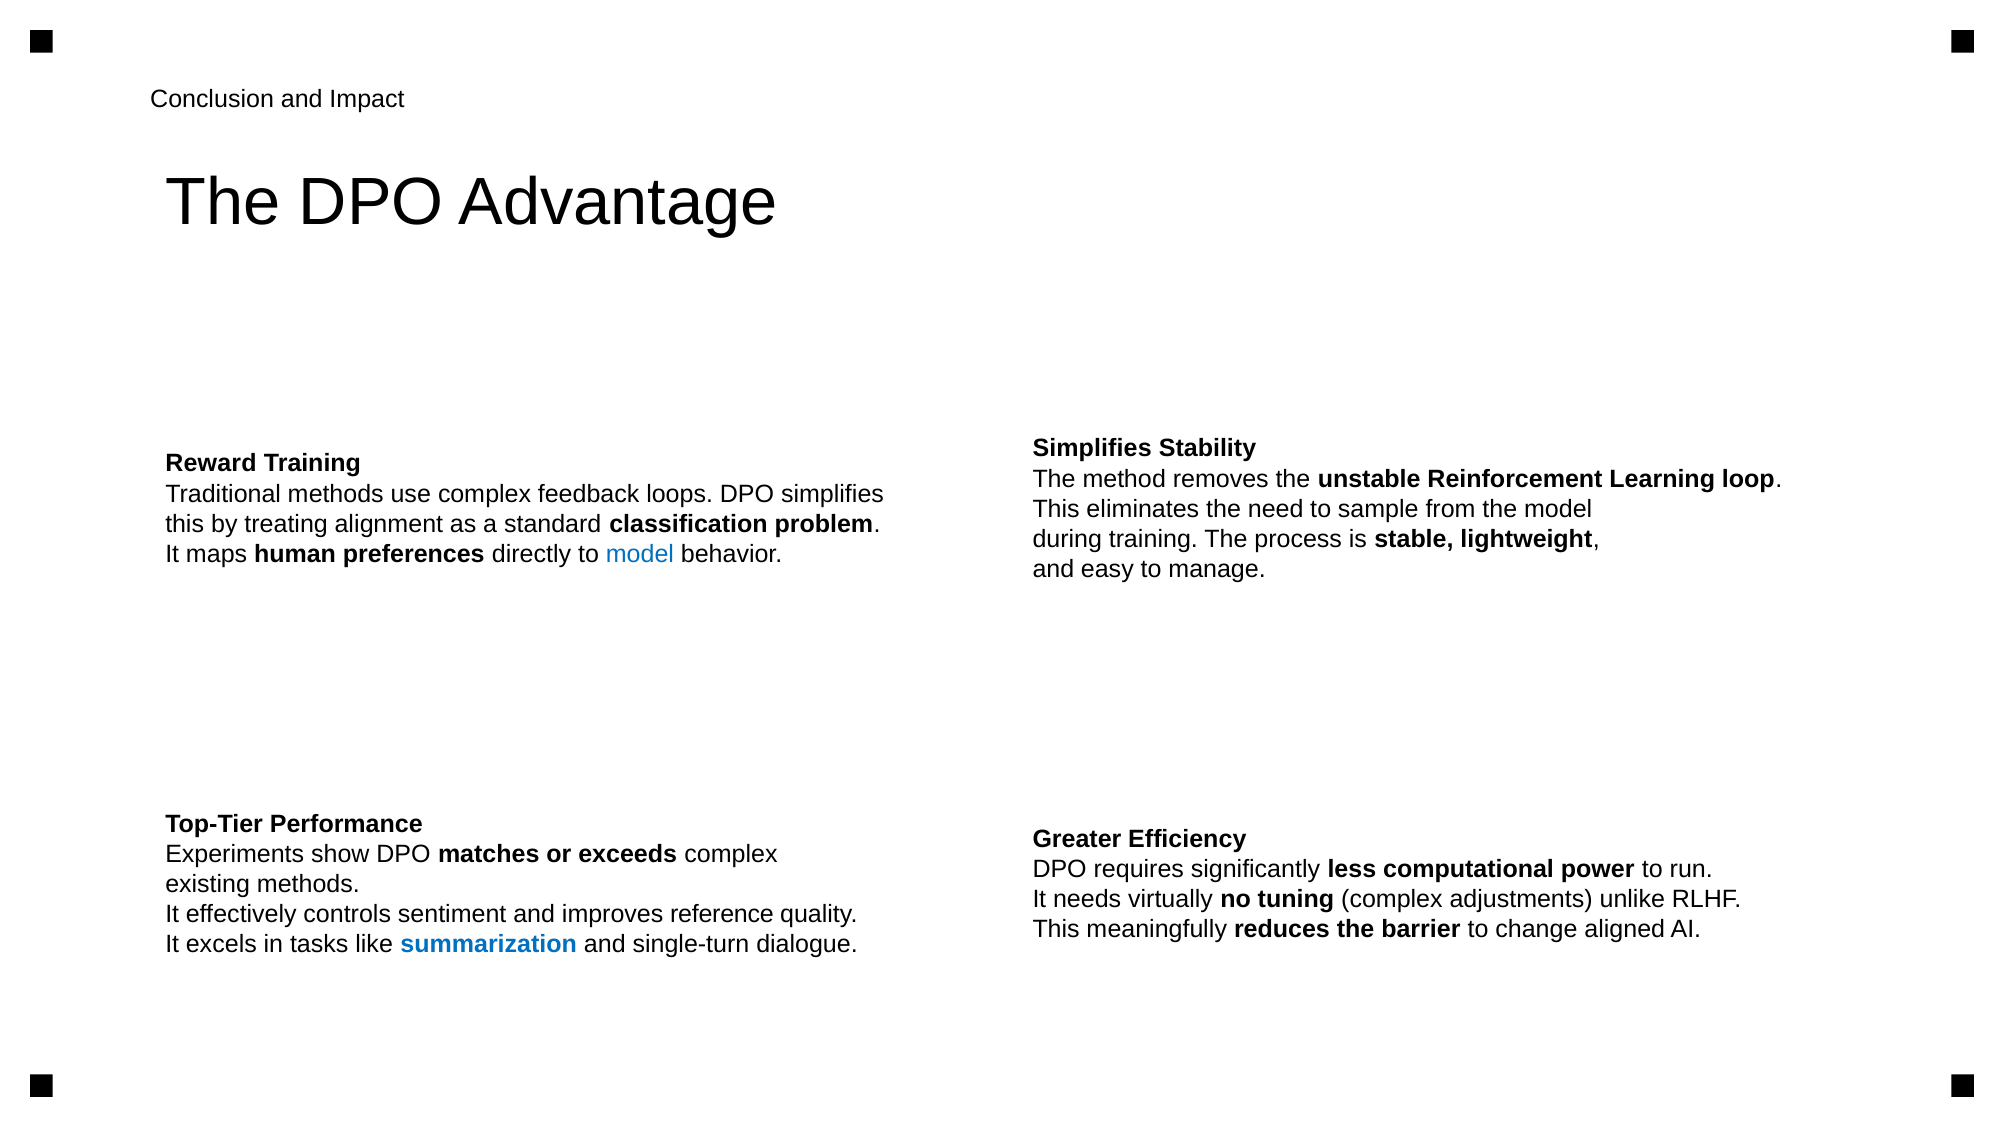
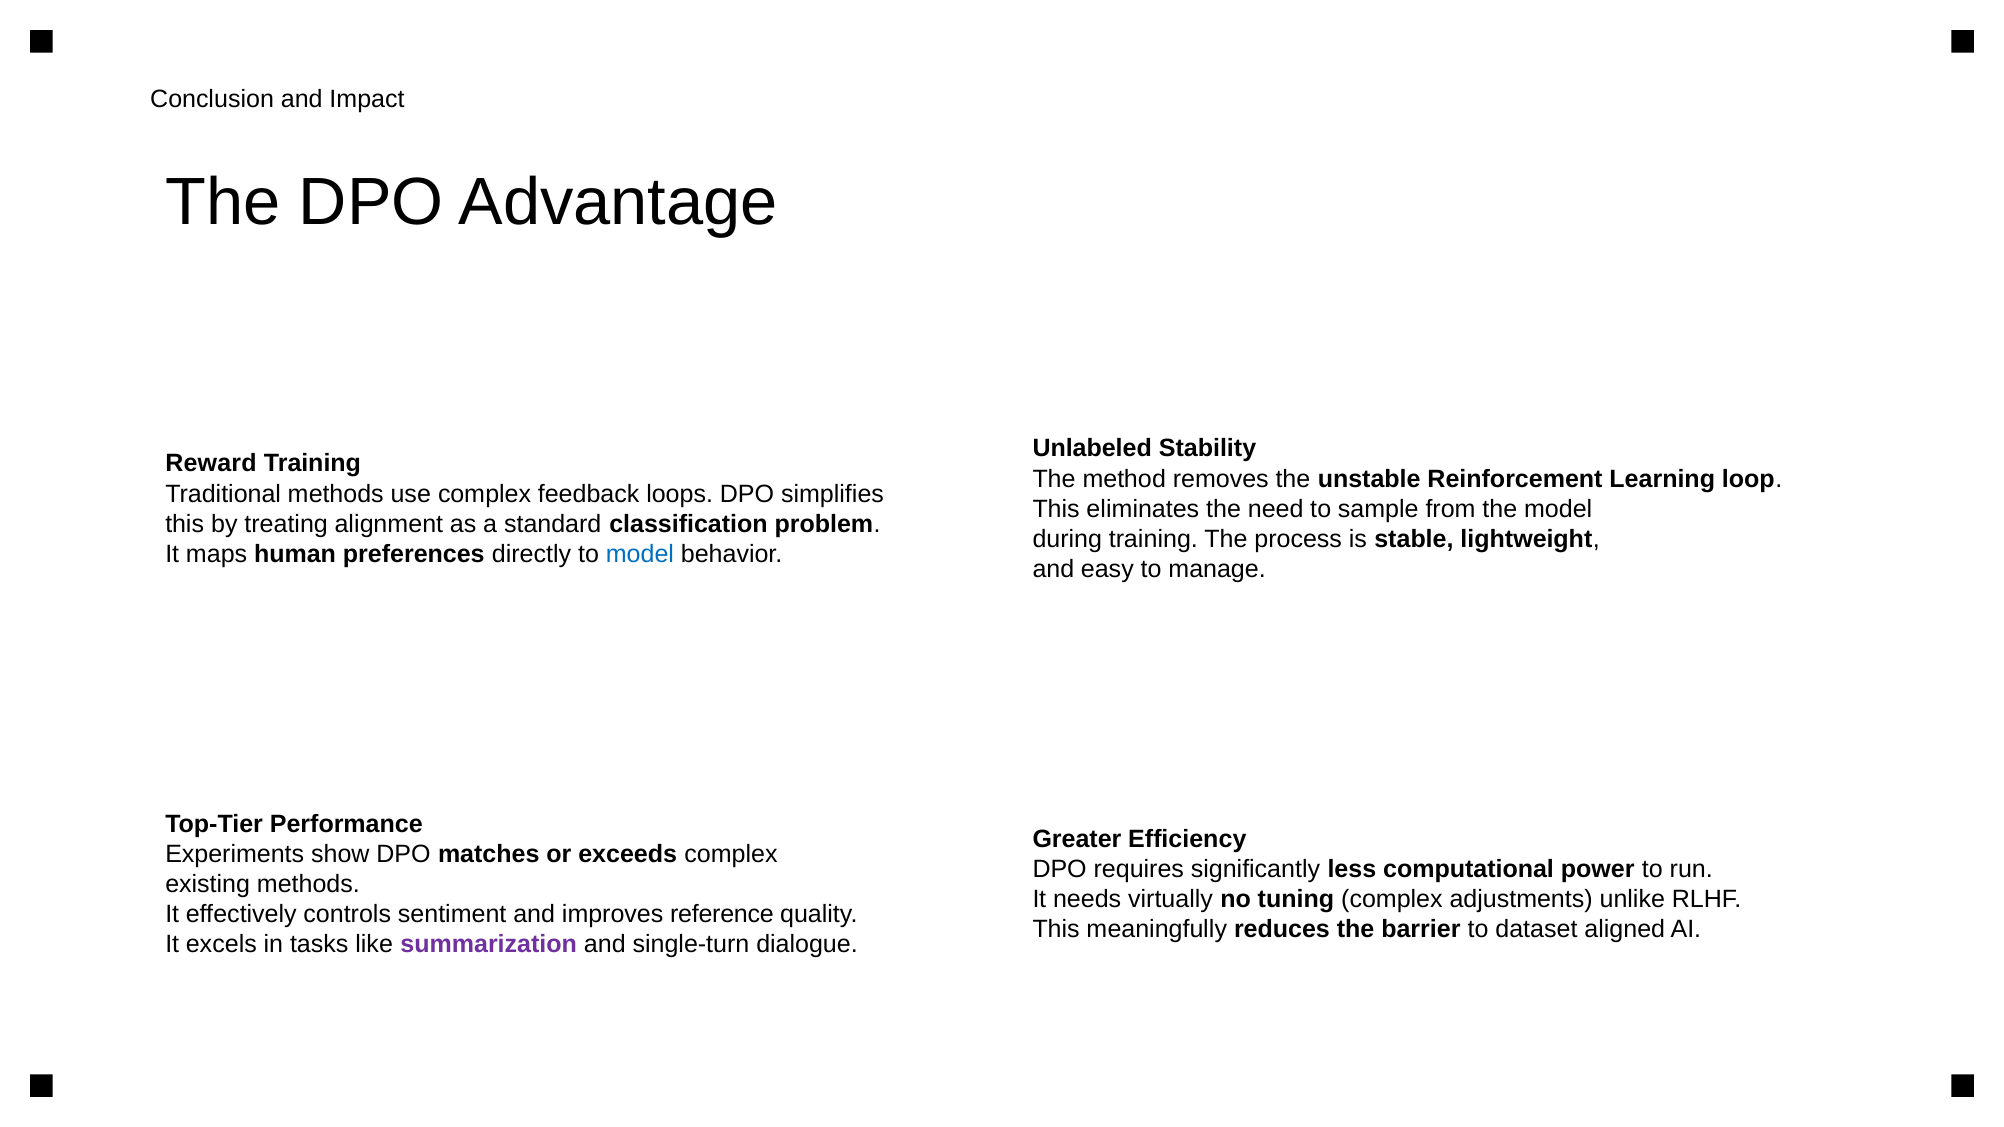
Simplifies: Simplifies -> Unlabeled (1092, 449)
change: change -> dataset (1536, 930)
summarization colour: blue -> purple (489, 945)
